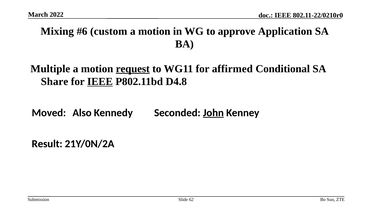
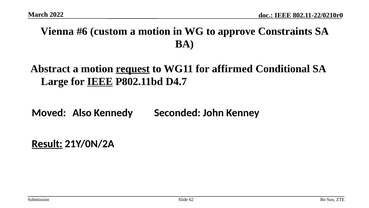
Mixing: Mixing -> Vienna (57, 31)
Application: Application -> Constraints (285, 31)
Multiple: Multiple -> Abstract (50, 69)
Share: Share -> Large (55, 81)
D4.8: D4.8 -> D4.7 (176, 81)
John underline: present -> none (213, 112)
Result underline: none -> present (47, 144)
